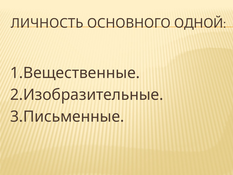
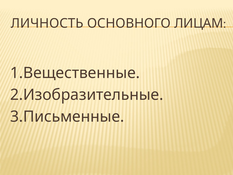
ОДНОЙ: ОДНОЙ -> ЛИЦАМ (199, 23)
